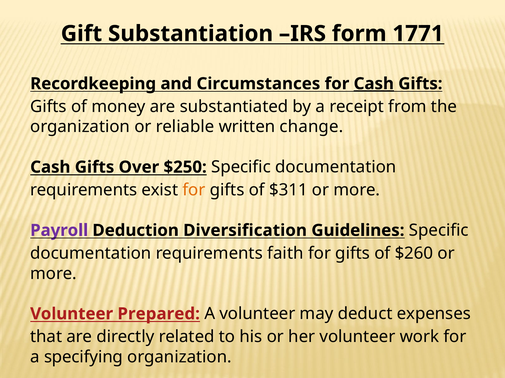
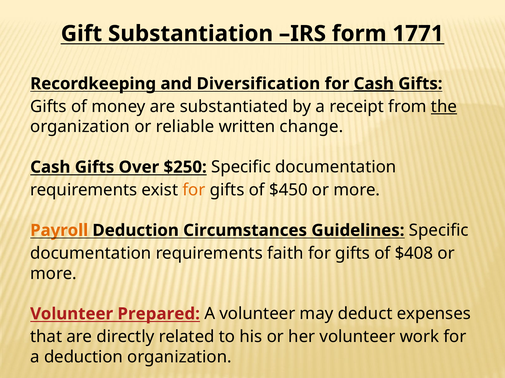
Circumstances: Circumstances -> Diversification (258, 84)
the underline: none -> present (444, 107)
$311: $311 -> $450 (288, 190)
Payroll colour: purple -> orange (59, 231)
Diversification: Diversification -> Circumstances (245, 231)
$260: $260 -> $408 (414, 254)
a specifying: specifying -> deduction (84, 358)
